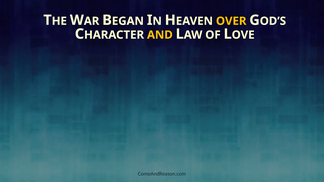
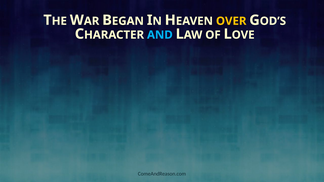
AND colour: yellow -> light blue (160, 35)
